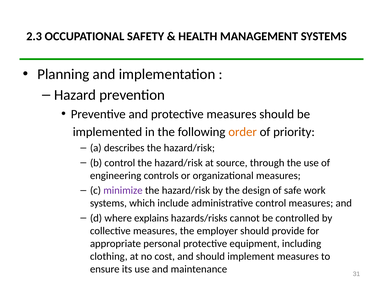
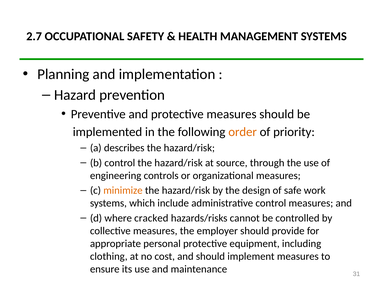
2.3: 2.3 -> 2.7 (34, 36)
minimize colour: purple -> orange (123, 191)
explains: explains -> cracked (151, 218)
